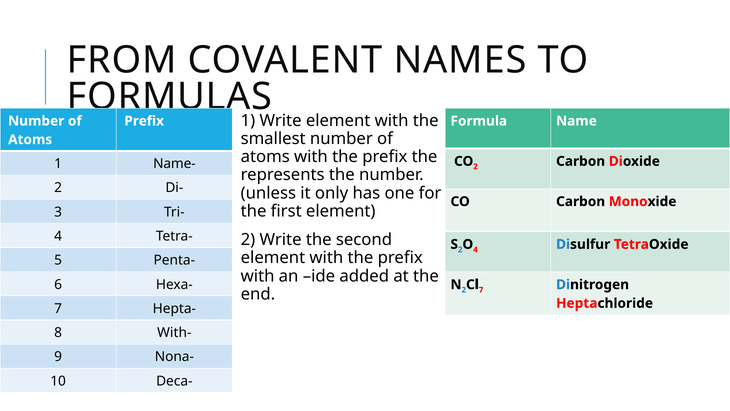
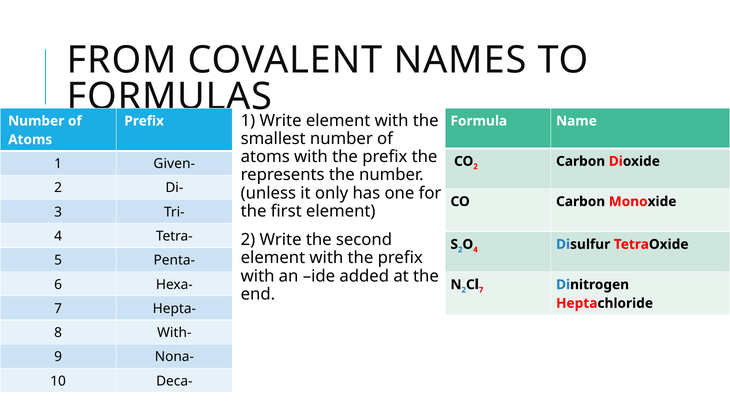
Name-: Name- -> Given- (174, 164)
